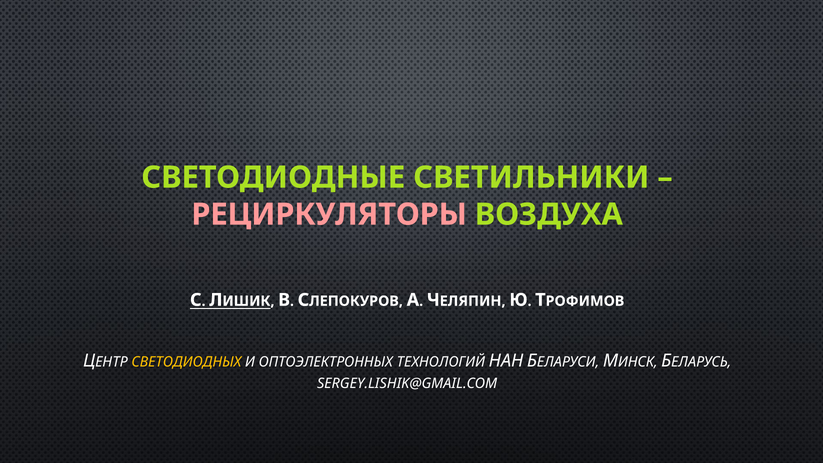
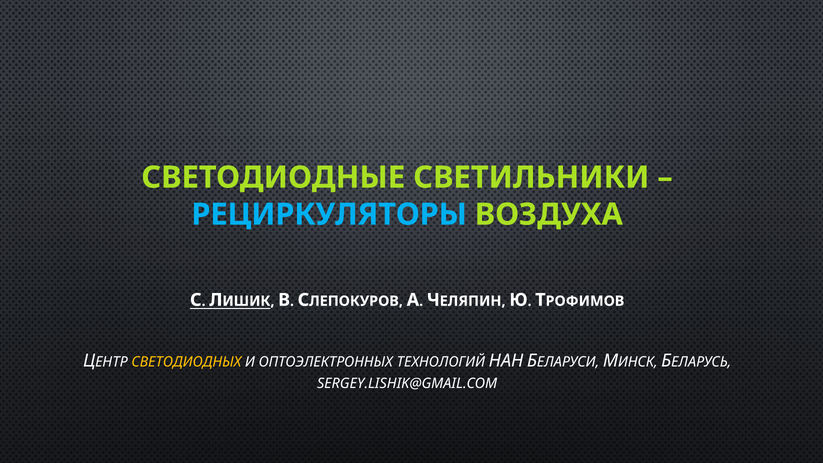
РЕЦИРКУЛЯТОРЫ colour: pink -> light blue (329, 214)
